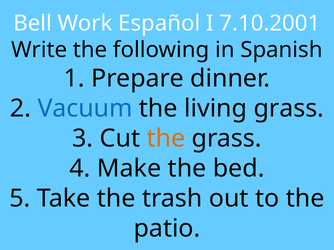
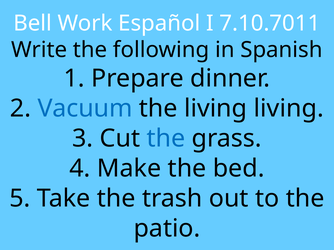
7.10.2001: 7.10.2001 -> 7.10.7011 (270, 23)
living grass: grass -> living (289, 109)
the colour: orange -> blue (166, 139)
